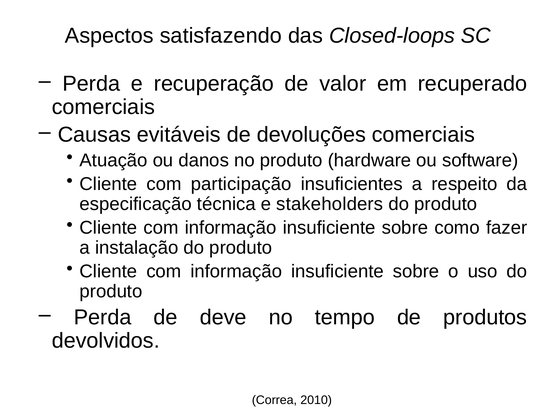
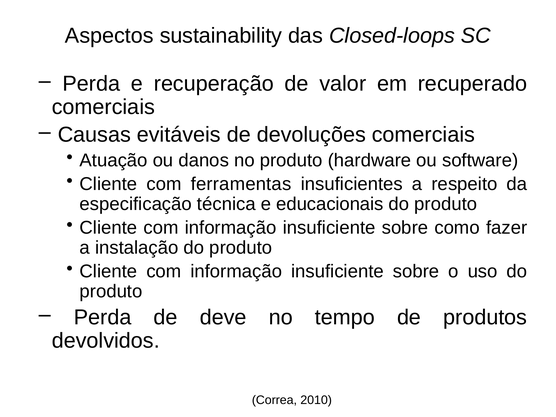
satisfazendo: satisfazendo -> sustainability (221, 36)
participação: participação -> ferramentas (241, 184)
stakeholders: stakeholders -> educacionais (330, 204)
